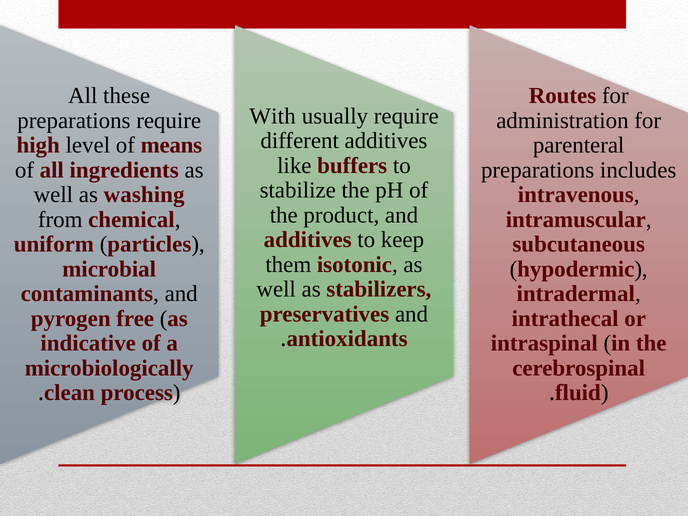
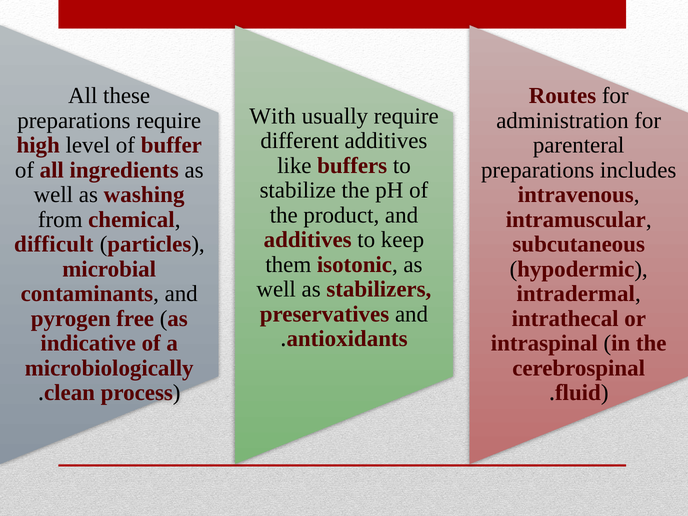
means: means -> buffer (171, 145)
uniform: uniform -> difficult (54, 244)
